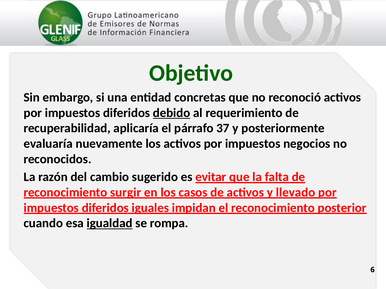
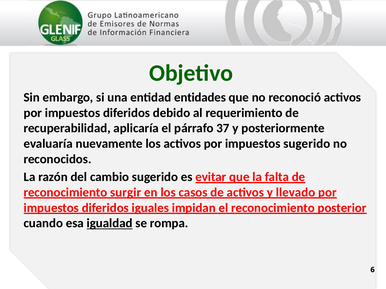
concretas: concretas -> entidades (200, 98)
debido underline: present -> none (172, 113)
impuestos negocios: negocios -> sugerido (307, 144)
